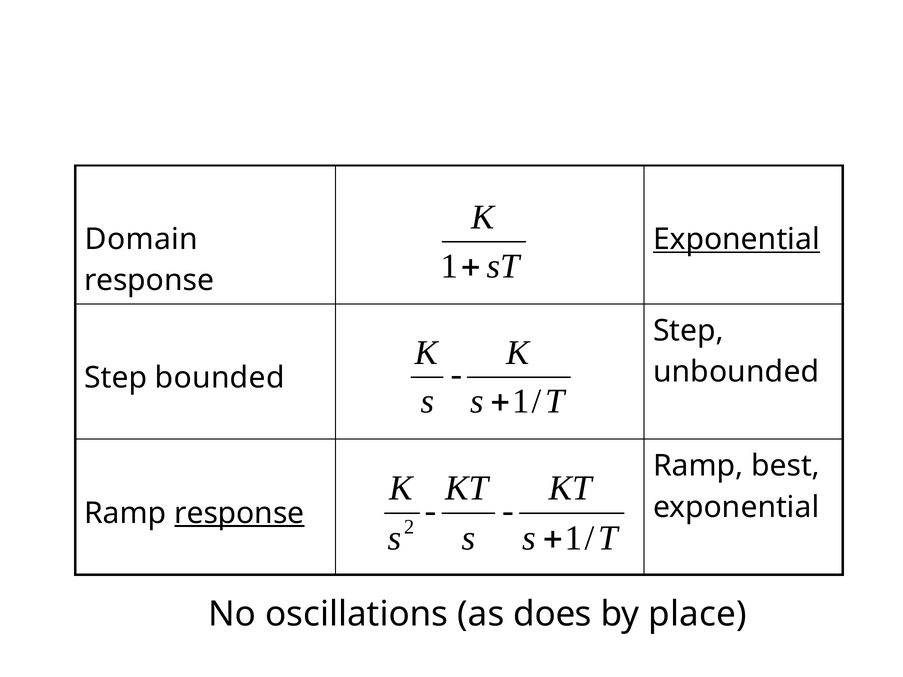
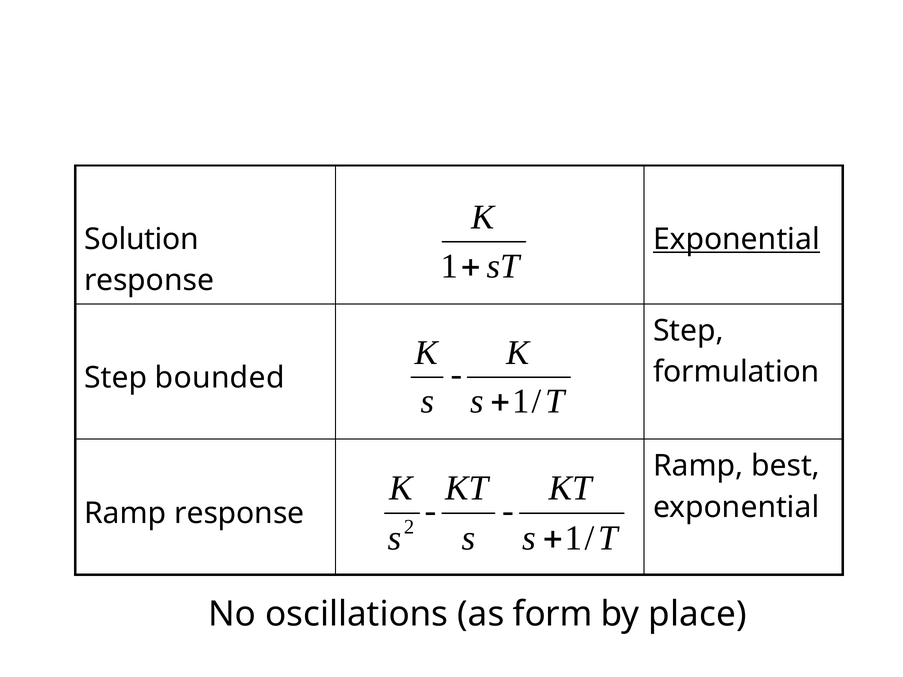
Domain: Domain -> Solution (142, 239)
unbounded: unbounded -> formulation (736, 372)
response underline: present -> none (239, 513)
does: does -> form (553, 614)
